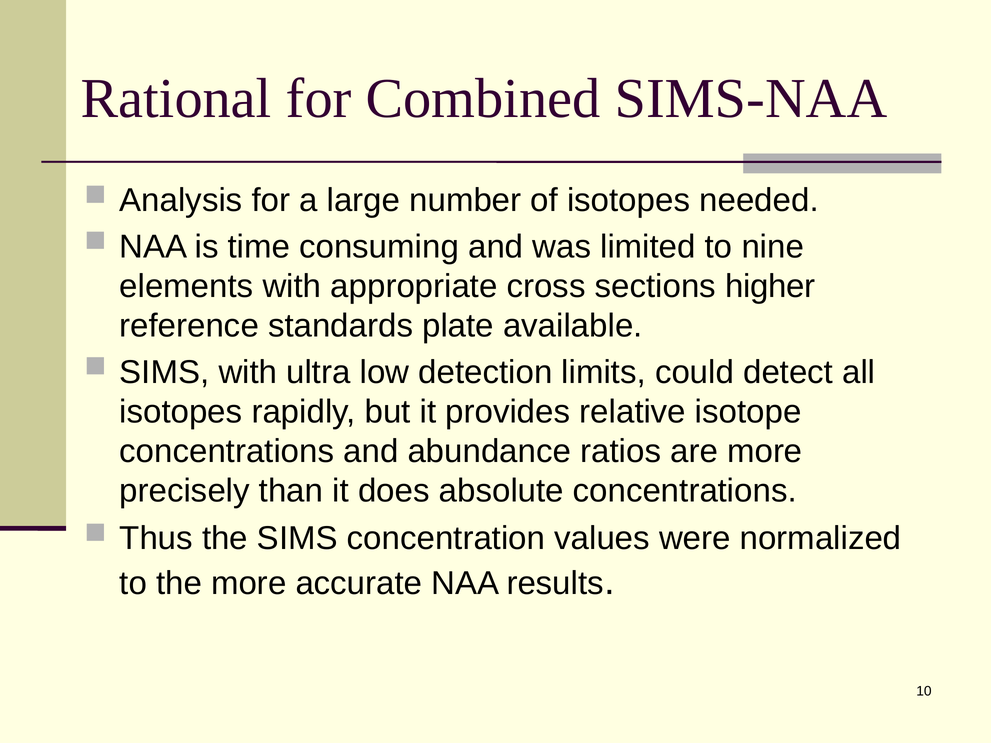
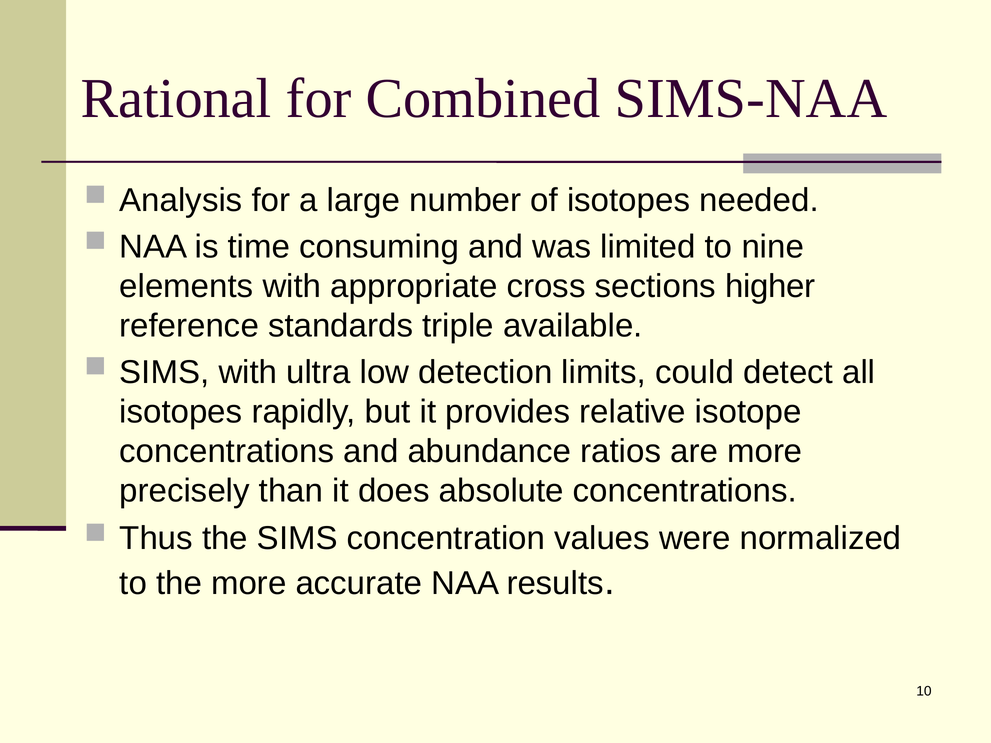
plate: plate -> triple (458, 326)
